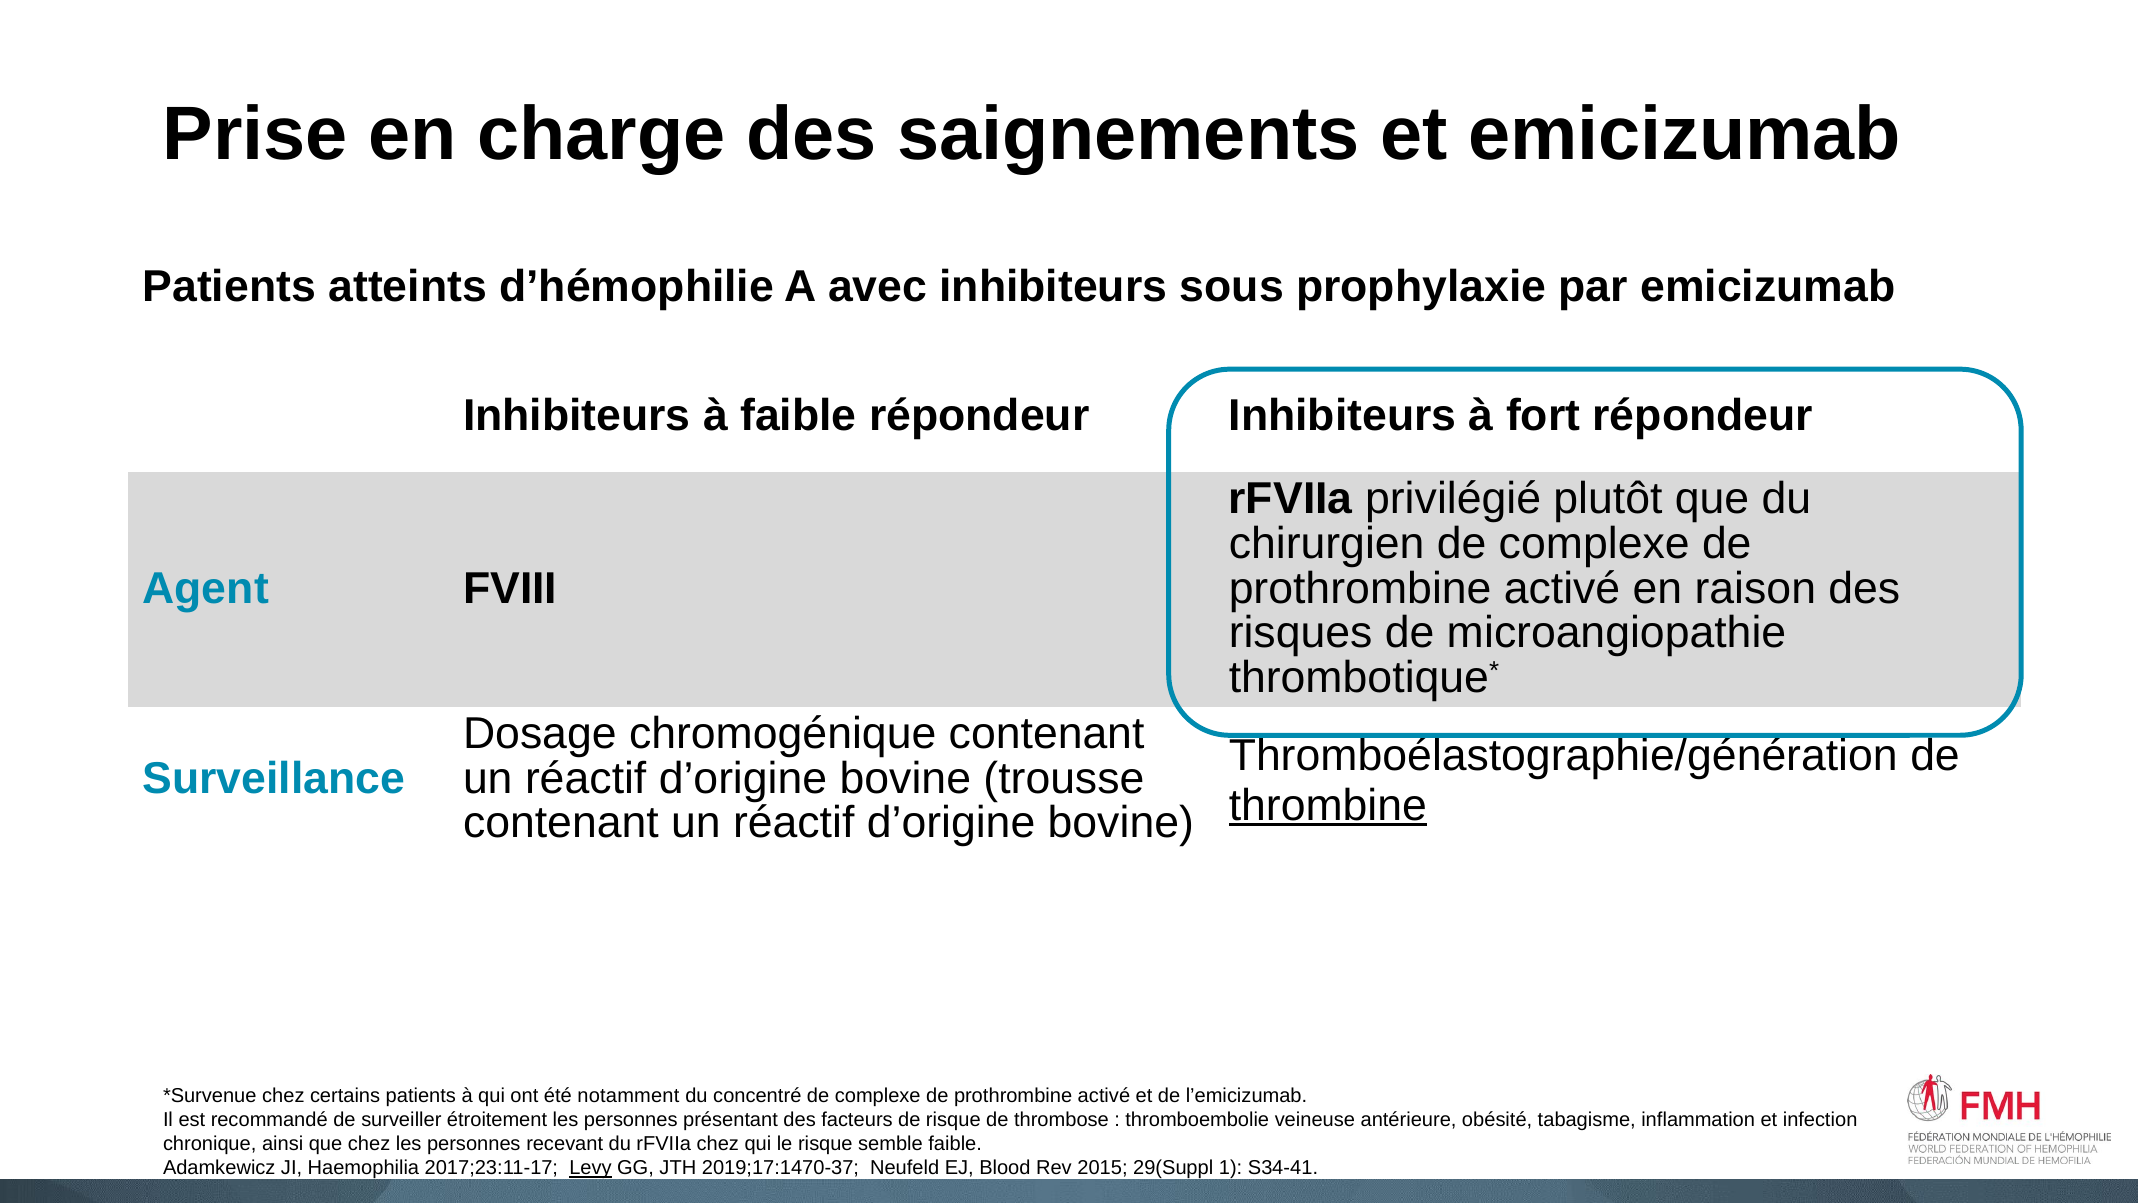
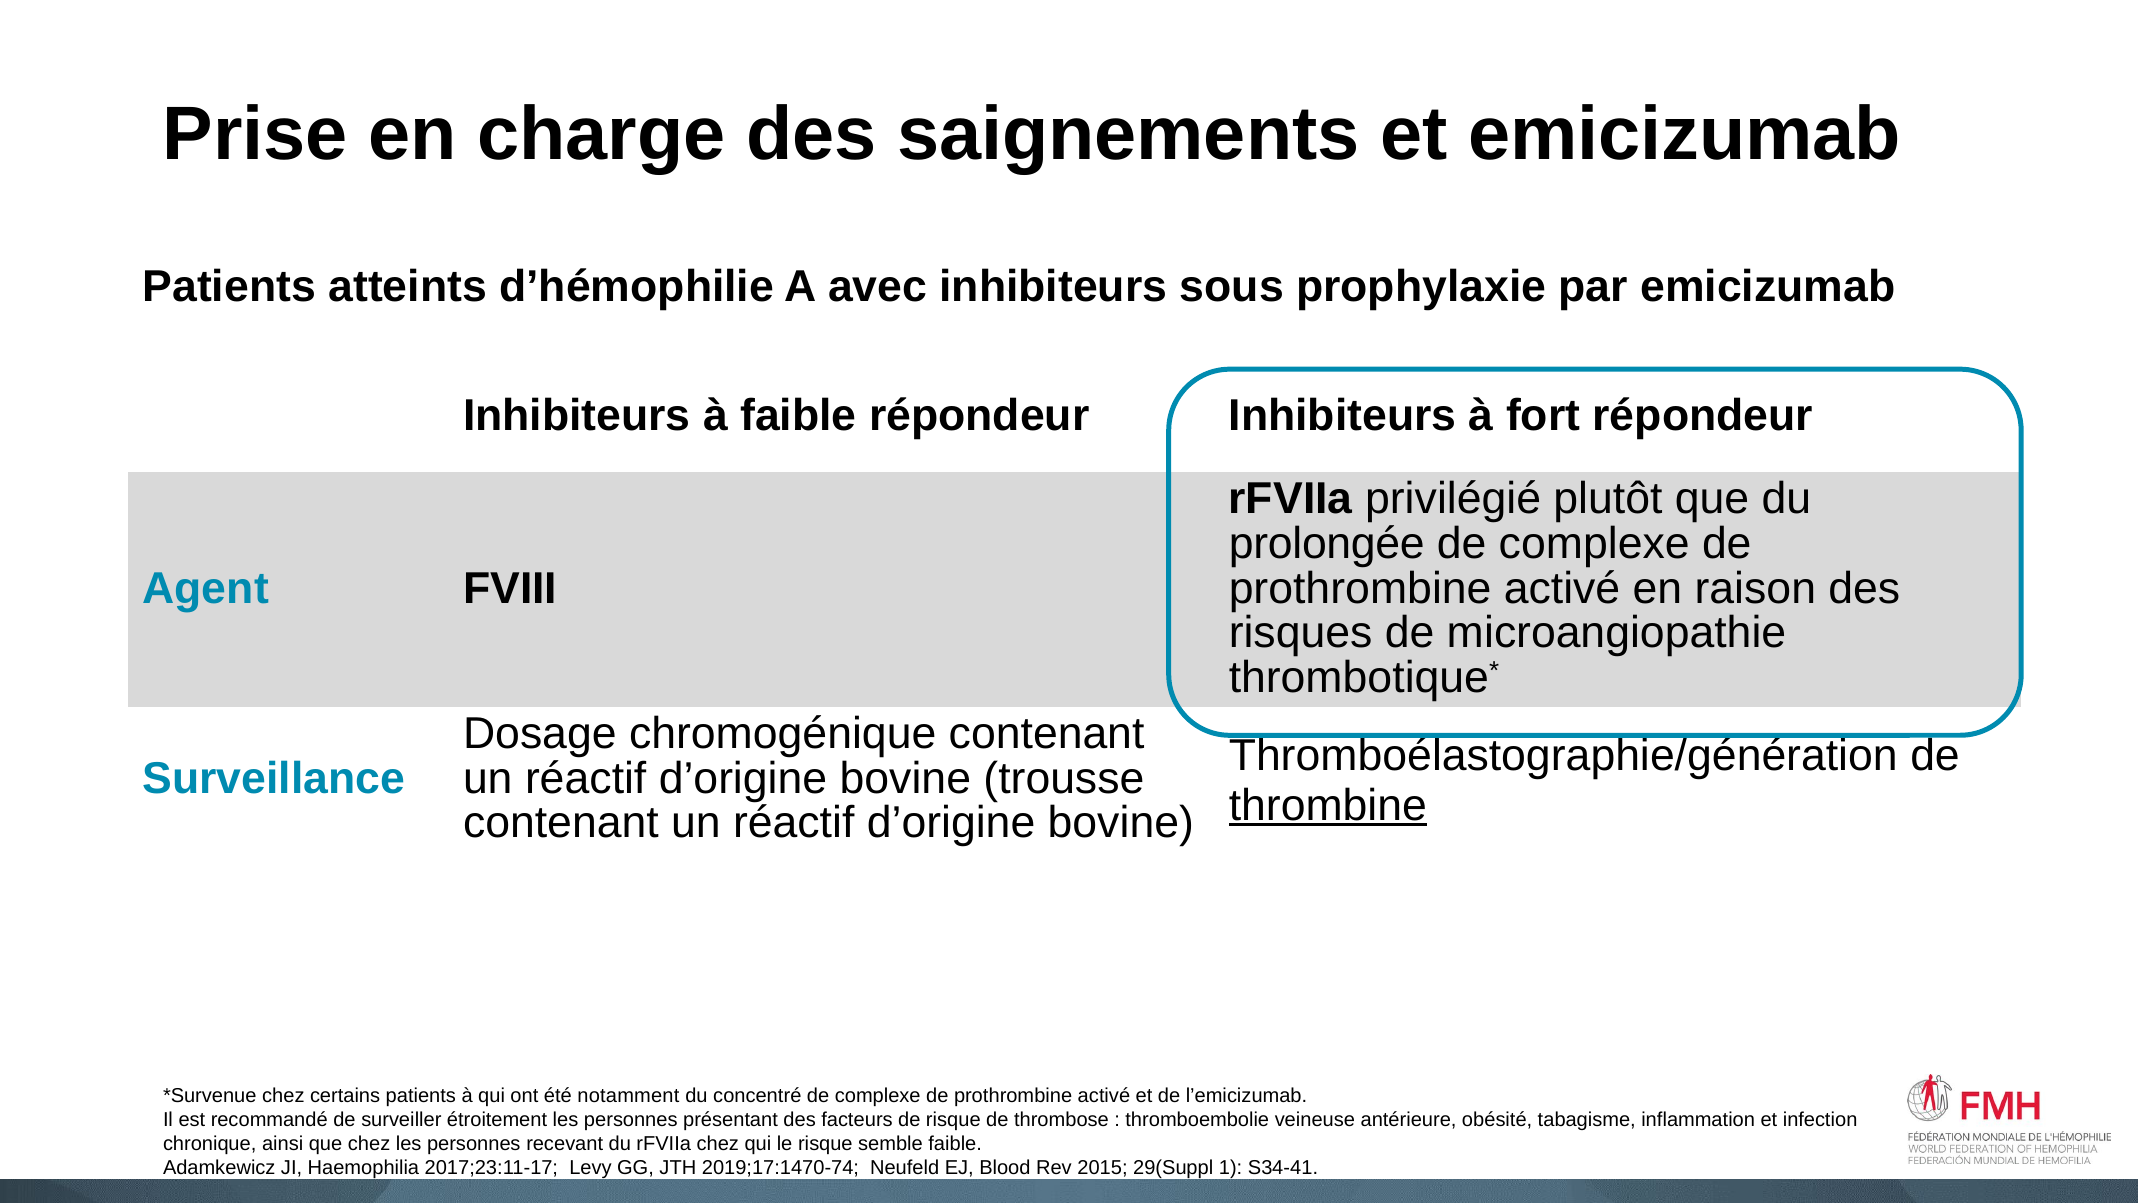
chirurgien: chirurgien -> prolongée (1327, 544)
Levy underline: present -> none (590, 1168)
2019;17:1470-37: 2019;17:1470-37 -> 2019;17:1470-74 (780, 1168)
